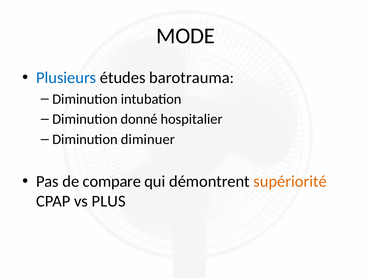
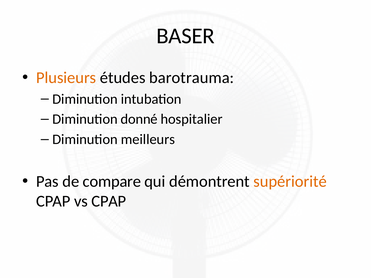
MODE: MODE -> BASER (186, 36)
Plusieurs colour: blue -> orange (66, 78)
diminuer: diminuer -> meilleurs (148, 139)
vs PLUS: PLUS -> CPAP (109, 201)
